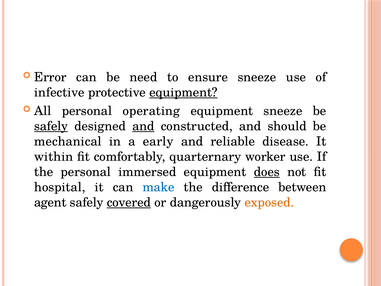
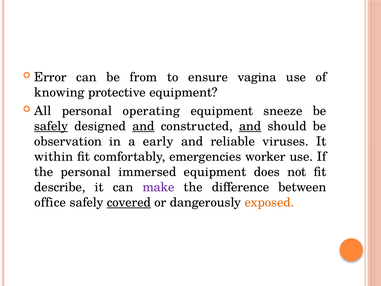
need: need -> from (143, 77)
ensure sneeze: sneeze -> vagina (257, 77)
infective: infective -> knowing (59, 92)
equipment underline: present -> none (183, 92)
and underline: none -> present (250, 126)
mechanical: mechanical -> observation (68, 141)
disease: disease -> viruses (286, 141)
quarternary: quarternary -> emergencies (205, 156)
does underline: present -> none (267, 172)
hospital: hospital -> describe (60, 187)
make colour: blue -> purple (158, 187)
agent: agent -> office (50, 202)
